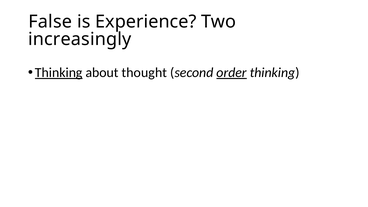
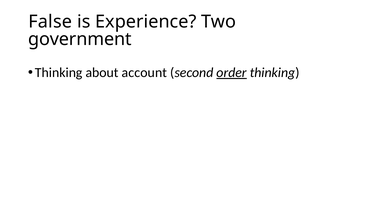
increasingly: increasingly -> government (80, 39)
Thinking underline: present -> none (59, 73)
thought: thought -> account (144, 73)
